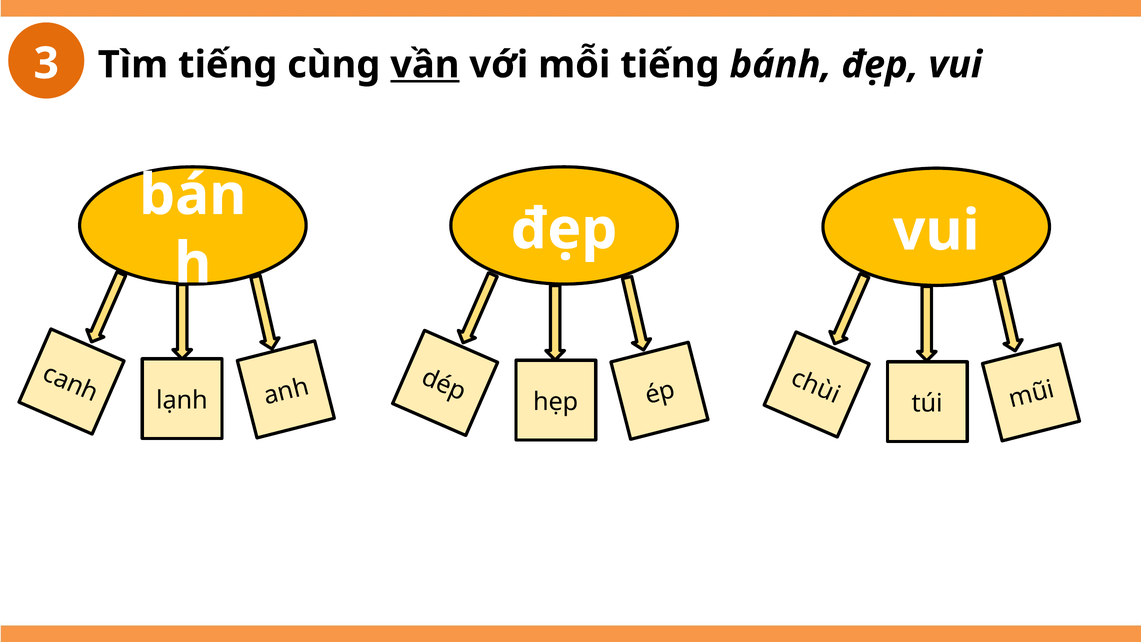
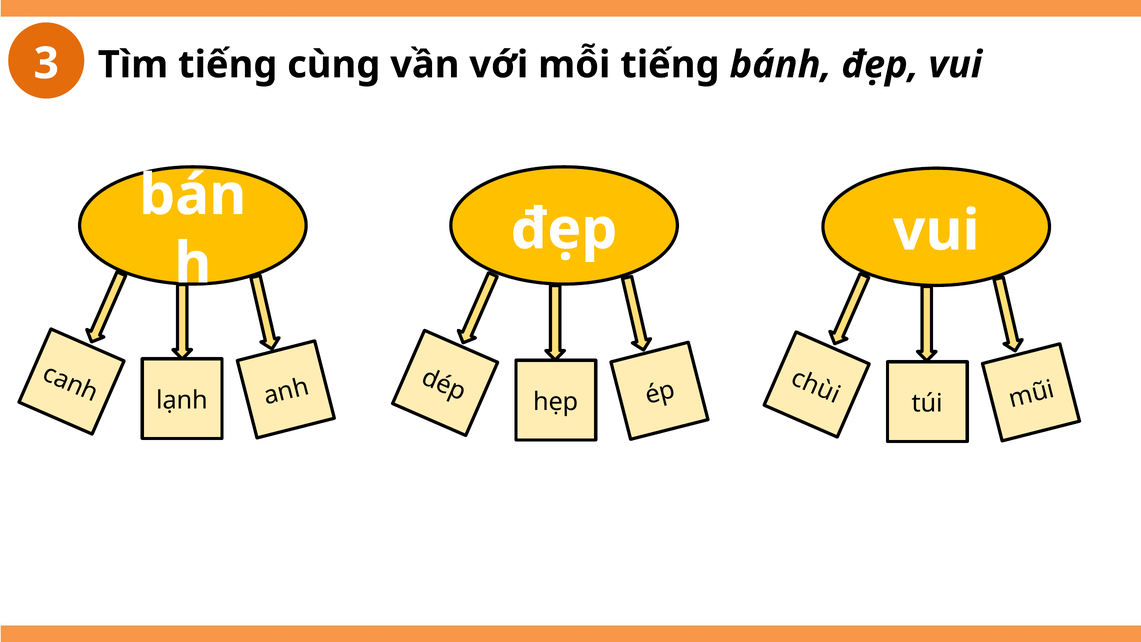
vần underline: present -> none (425, 65)
